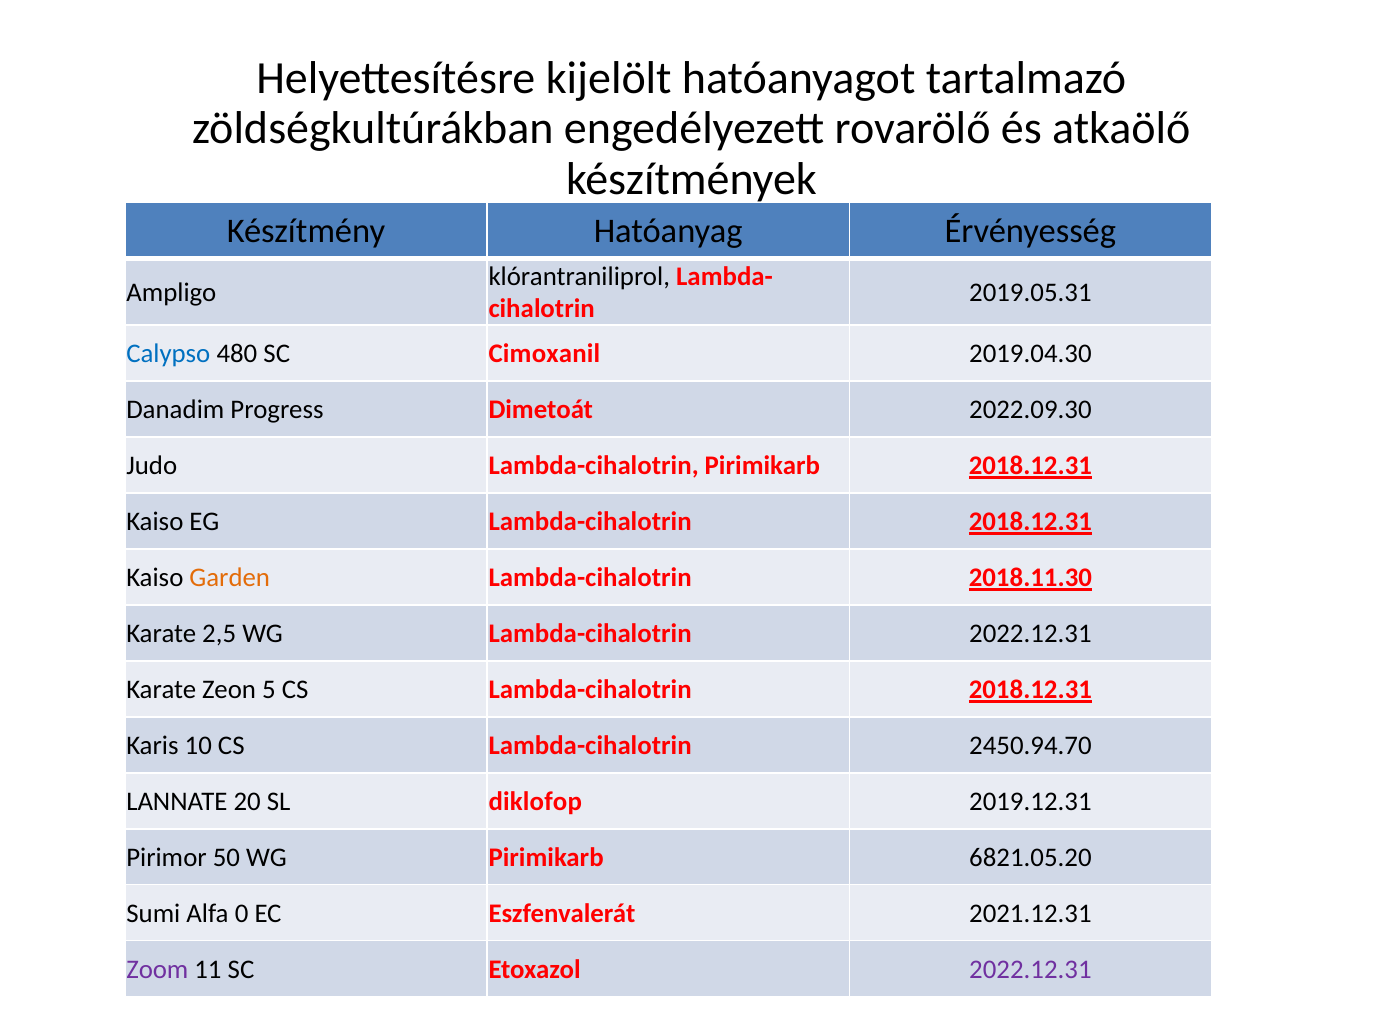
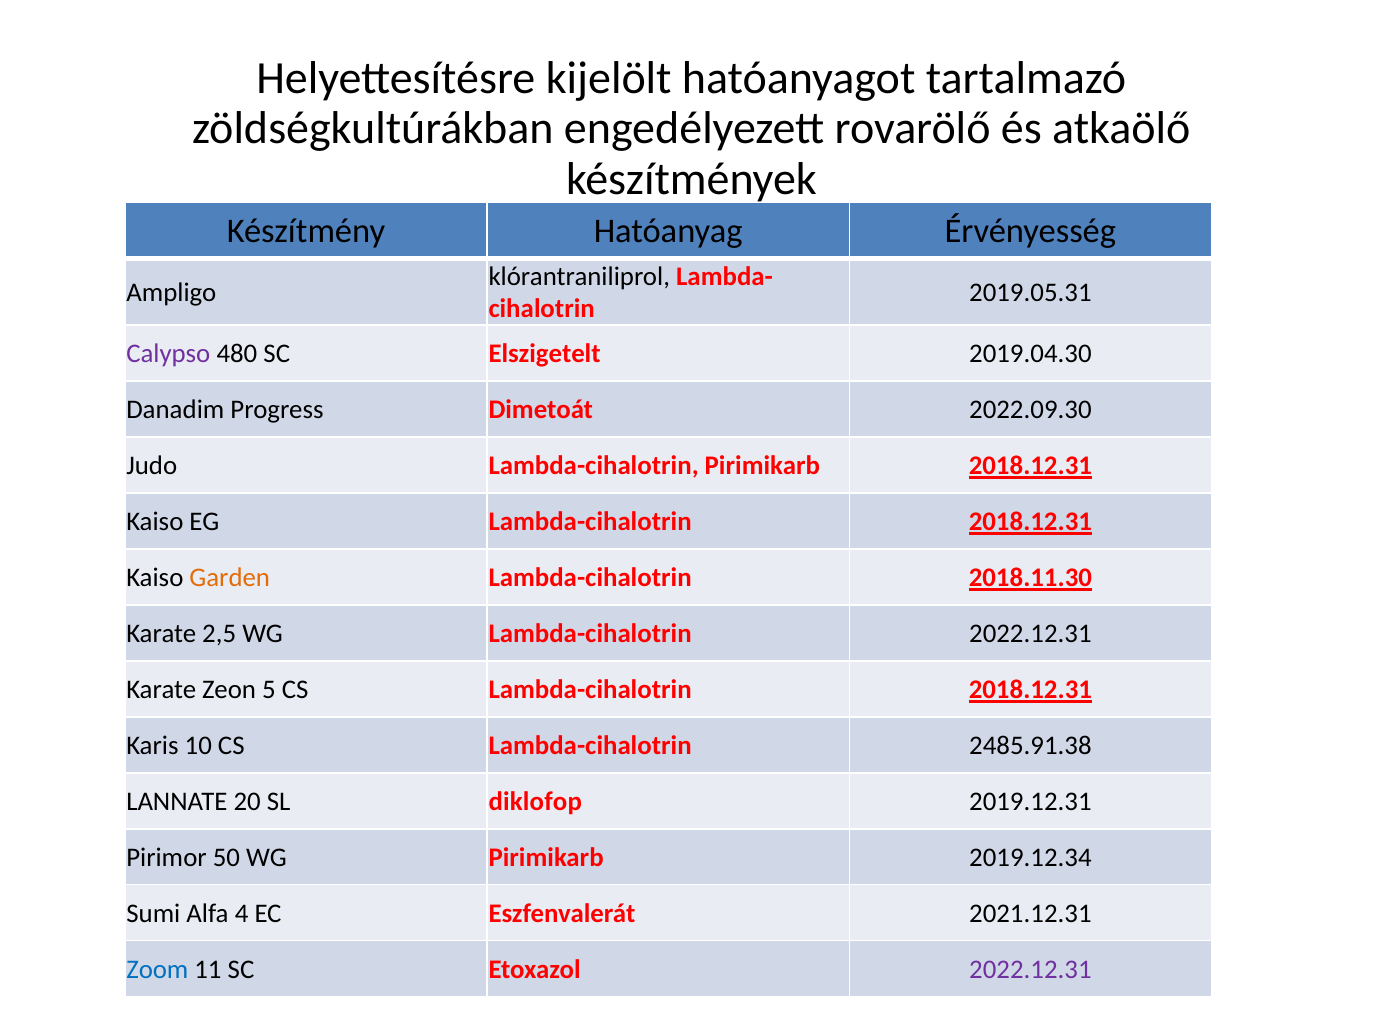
Calypso colour: blue -> purple (168, 354)
Cimoxanil: Cimoxanil -> Elszigetelt (545, 354)
2450.94.70: 2450.94.70 -> 2485.91.38 (1030, 746)
6821.05.20: 6821.05.20 -> 2019.12.34 (1030, 858)
0: 0 -> 4 (242, 914)
Zoom colour: purple -> blue (157, 970)
